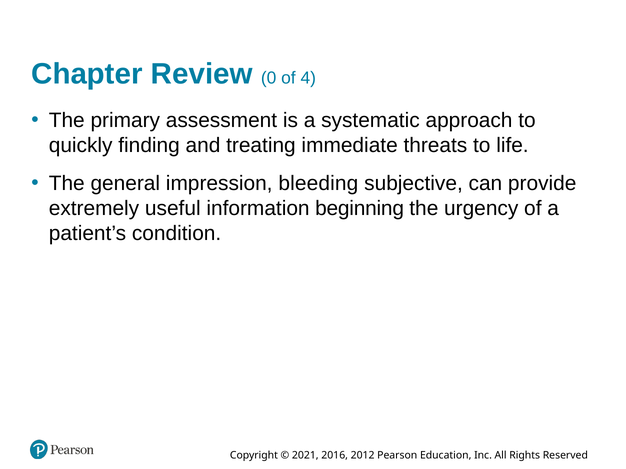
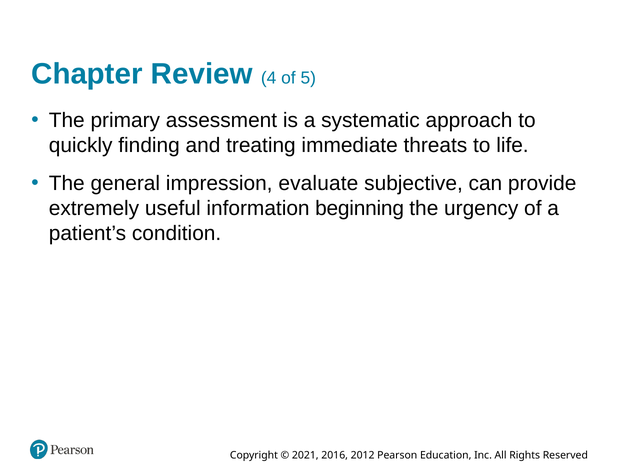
0: 0 -> 4 (269, 78)
4: 4 -> 5 (308, 78)
bleeding: bleeding -> evaluate (318, 184)
